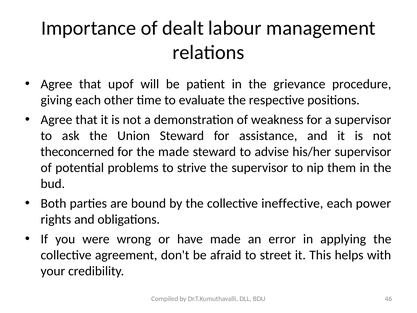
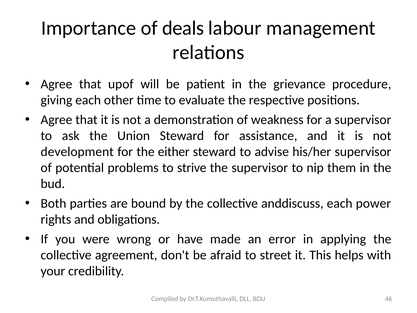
dealt: dealt -> deals (183, 28)
theconcerned: theconcerned -> development (77, 152)
the made: made -> either (174, 152)
ineffective: ineffective -> anddiscuss (292, 203)
